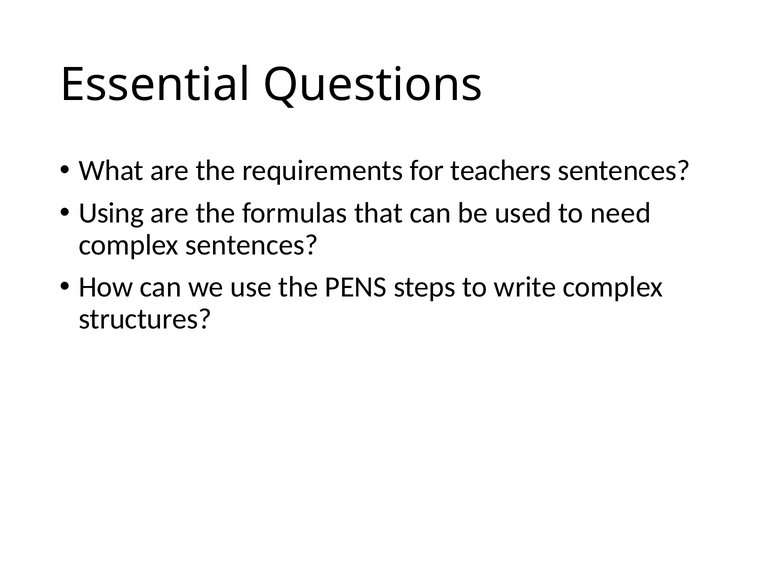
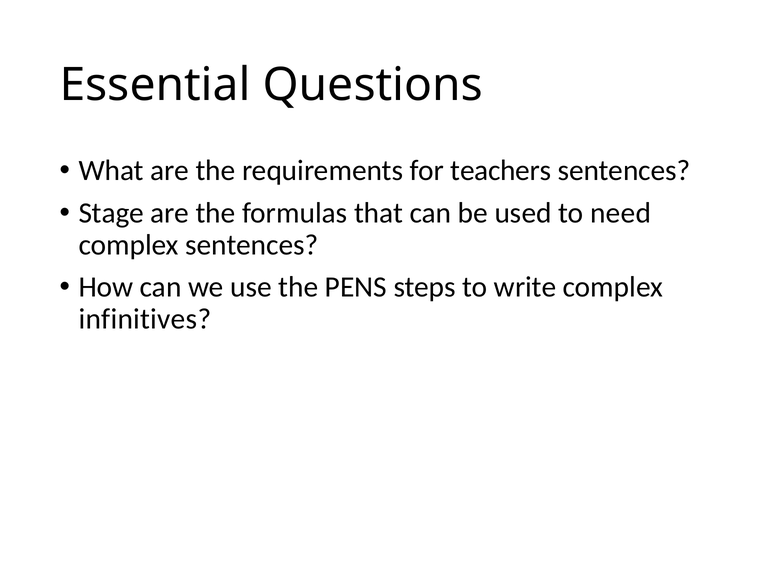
Using: Using -> Stage (111, 213)
structures: structures -> infinitives (145, 319)
